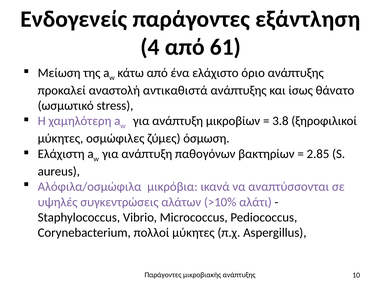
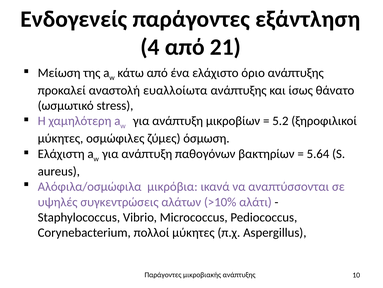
61: 61 -> 21 (225, 47)
αντικαθιστά: αντικαθιστά -> ευαλλοίωτα (175, 90)
3.8: 3.8 -> 5.2 (280, 121)
2.85: 2.85 -> 5.64 (318, 153)
